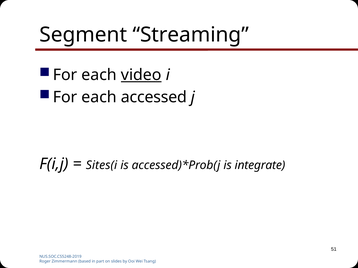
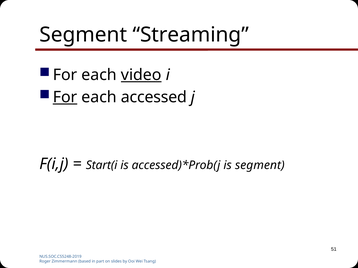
For underline: none -> present (65, 97)
Sites(i: Sites(i -> Start(i (102, 166)
is integrate: integrate -> segment (260, 166)
